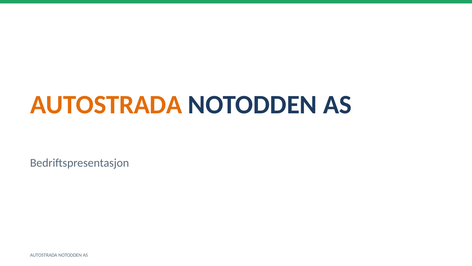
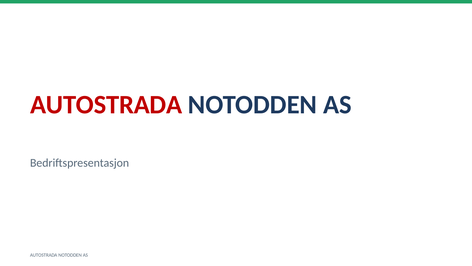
AUTOSTRADA colour: orange -> red (106, 105)
